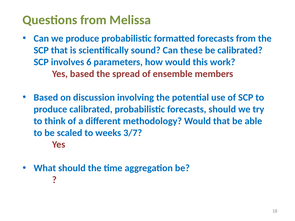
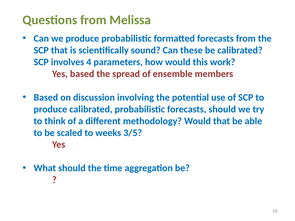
6: 6 -> 4 (89, 62)
3/7: 3/7 -> 3/5 (133, 133)
